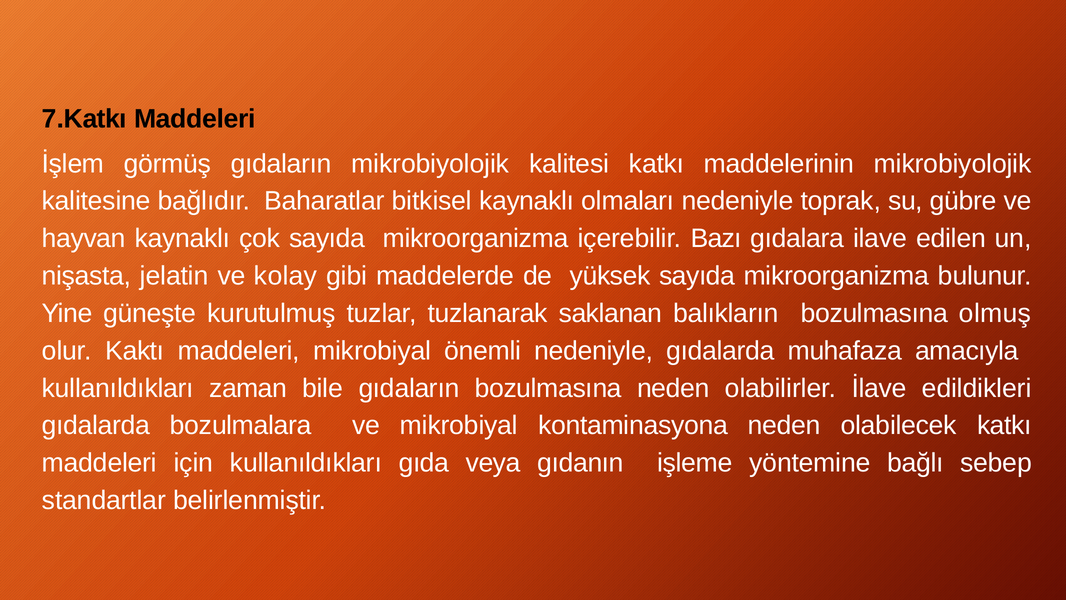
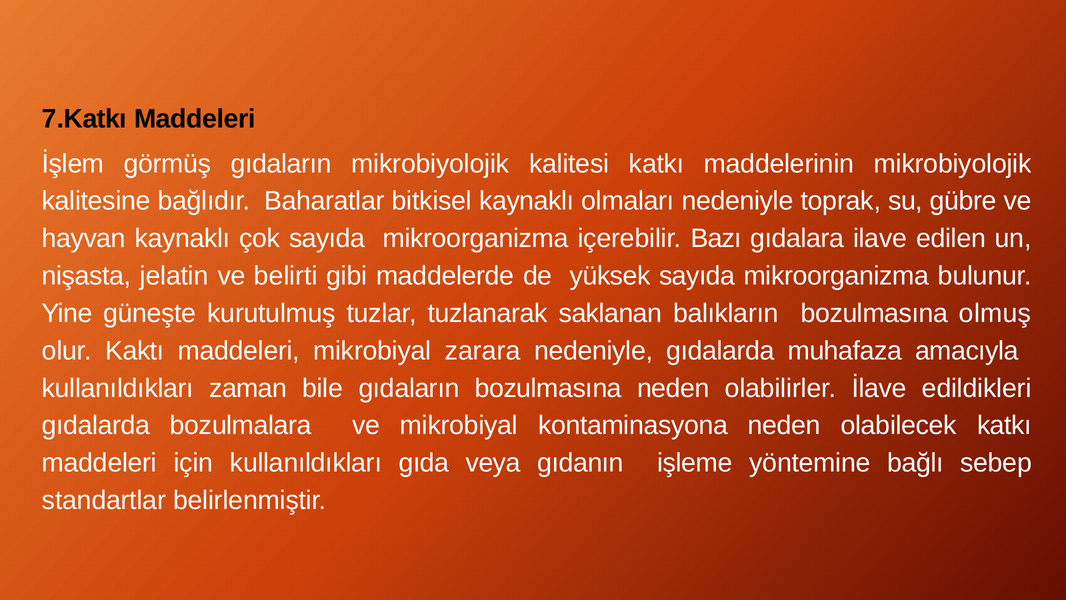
kolay: kolay -> belirti (286, 276)
önemli: önemli -> zarara (483, 351)
